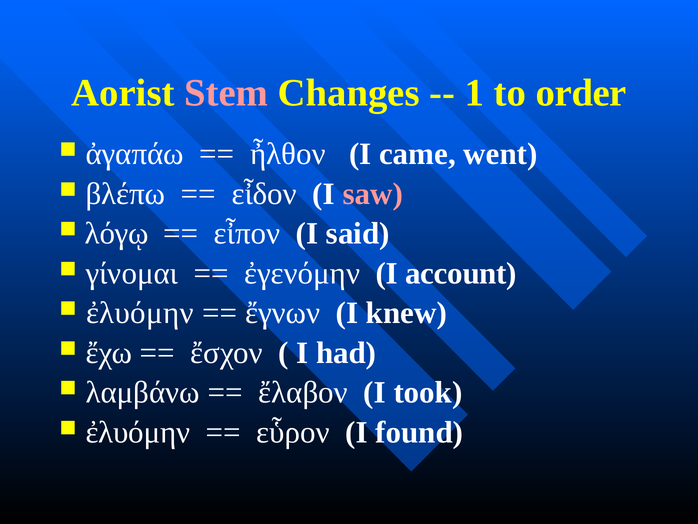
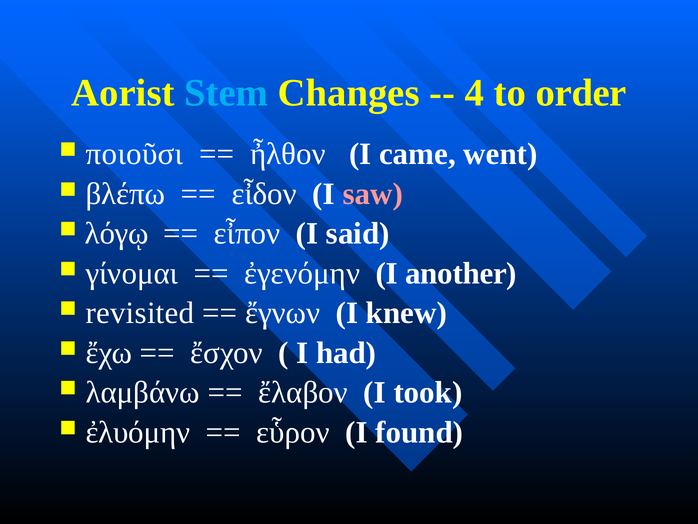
Stem colour: pink -> light blue (226, 93)
1: 1 -> 4 (475, 93)
ἀγαπάω: ἀγαπάω -> ποιοῦσι (135, 154)
account: account -> another (461, 273)
ἐλυόμην: ἐλυόμην -> revisited (140, 313)
